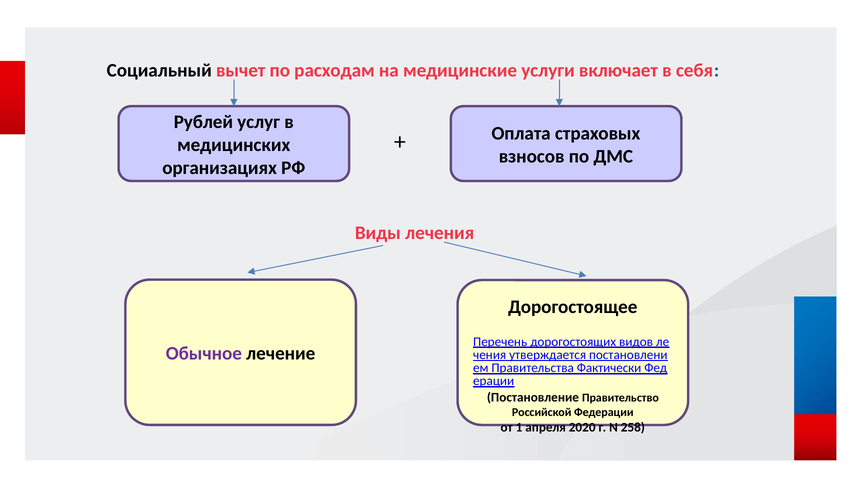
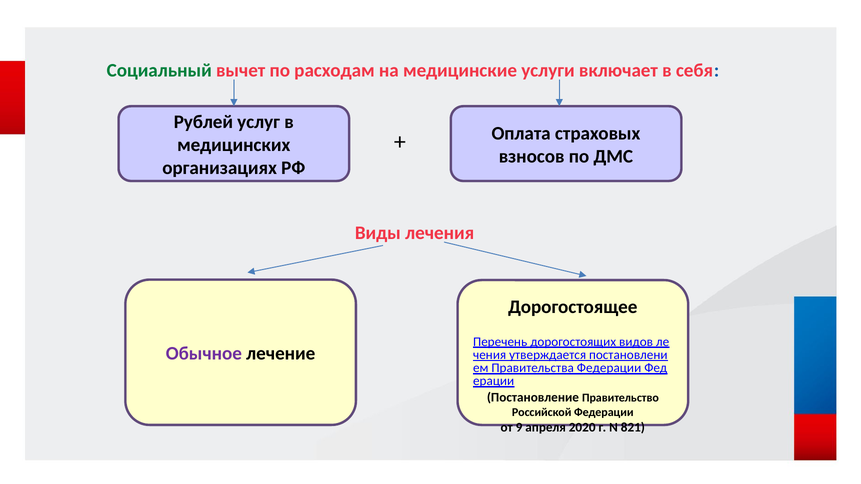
Социальный colour: black -> green (159, 71)
Правительства Фактически: Фактически -> Федерации (609, 368)
1: 1 -> 9 (519, 428)
258: 258 -> 821 (633, 428)
